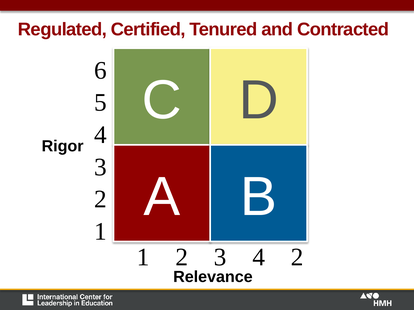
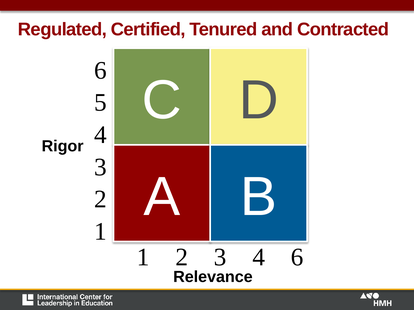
4 2: 2 -> 6 (297, 258)
